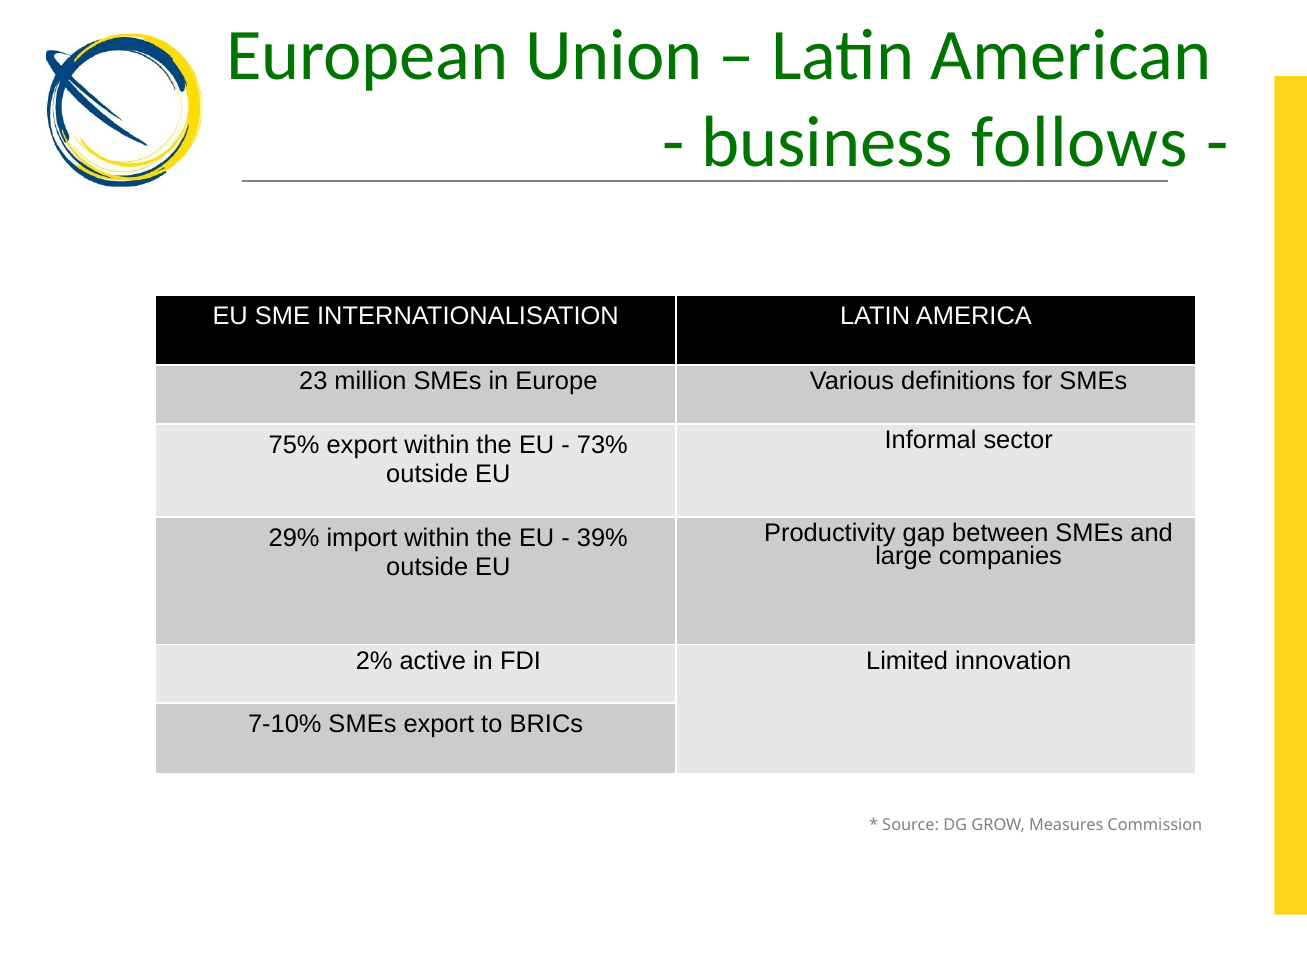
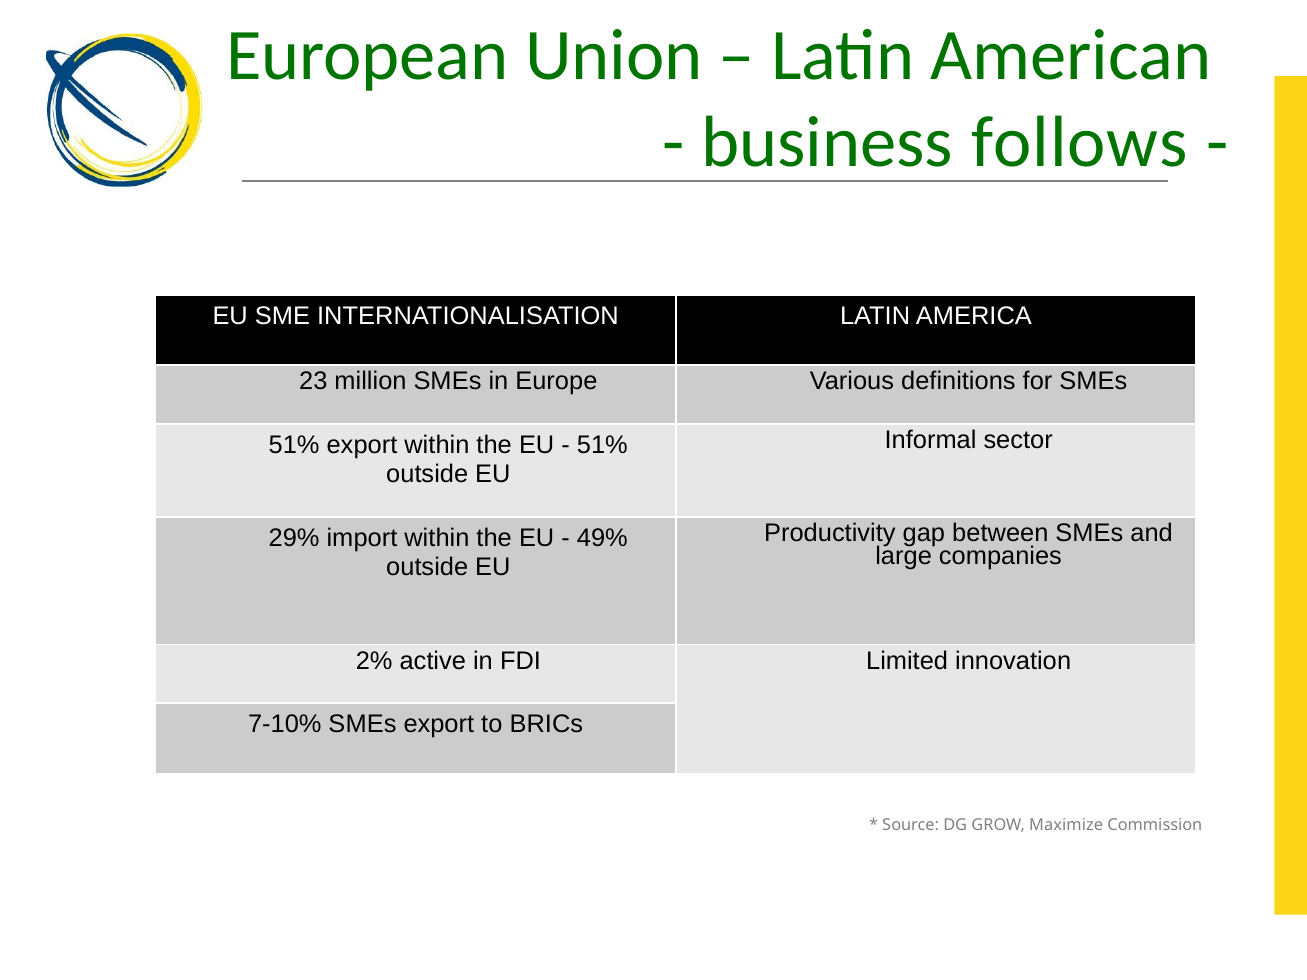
75%: 75% -> 51% (294, 445)
73%: 73% -> 51% (602, 445)
39%: 39% -> 49% (602, 538)
Measures: Measures -> Maximize (1066, 826)
